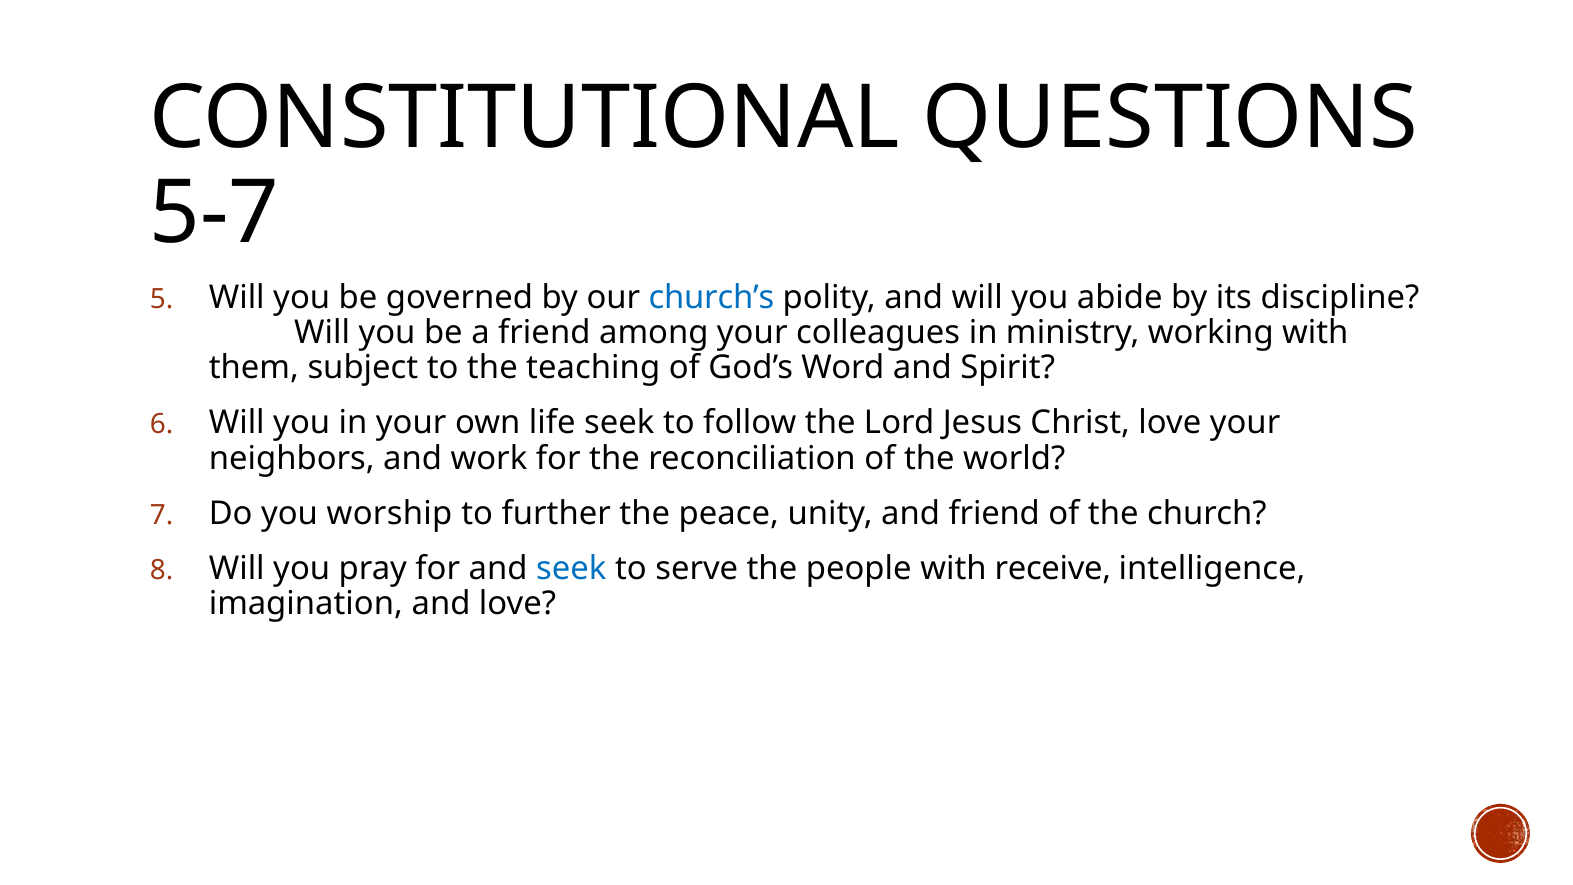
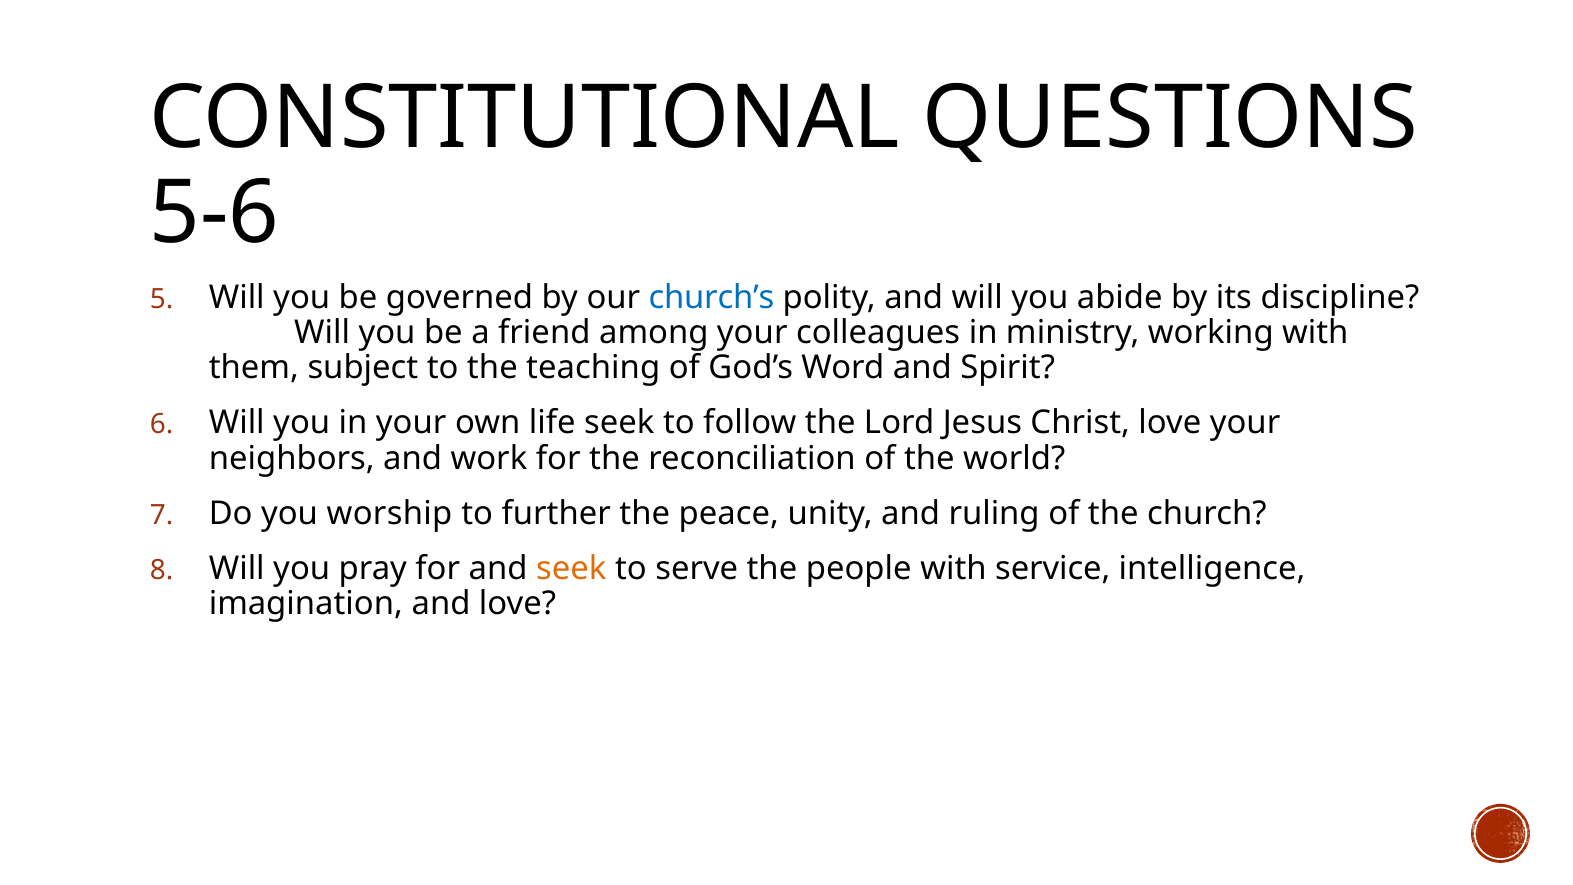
5-7: 5-7 -> 5-6 (215, 214)
and friend: friend -> ruling (994, 513)
seek colour: blue -> orange (571, 568)
receive: receive -> service (1053, 568)
